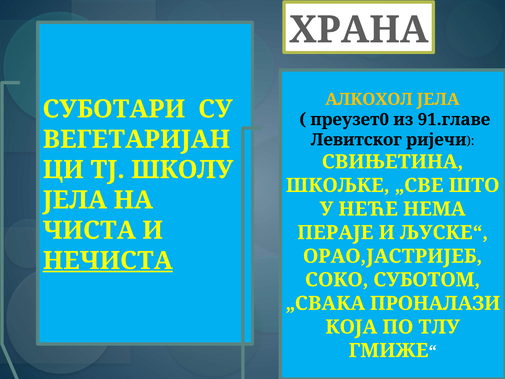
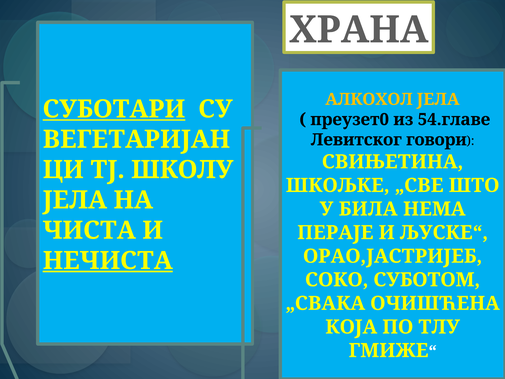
СУБОТАРИ underline: none -> present (114, 109)
91.главе: 91.главе -> 54.главе (454, 119)
ријечи: ријечи -> говори (436, 140)
НЕЋЕ: НЕЋЕ -> БИЛА (368, 209)
ПРОНАЛАЗИ: ПРОНАЛАЗИ -> ОЧИШЋЕНА (435, 303)
